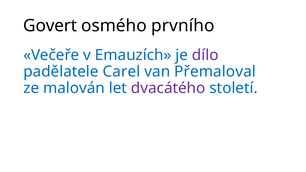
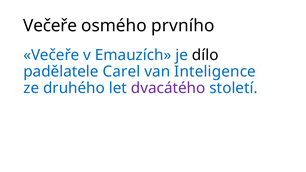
Govert: Govert -> Večeře (50, 26)
dílo colour: purple -> black (205, 55)
Přemaloval: Přemaloval -> Inteligence (215, 72)
malován: malován -> druhého (74, 88)
